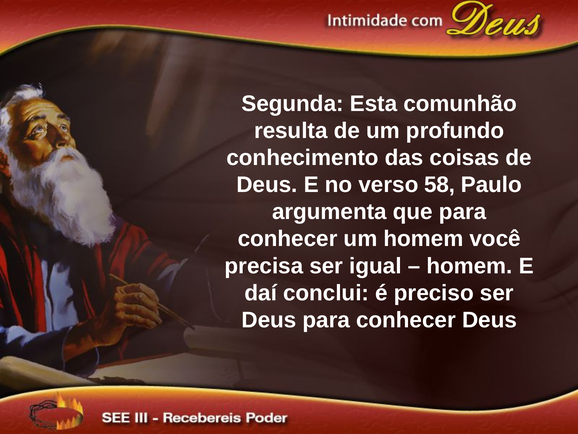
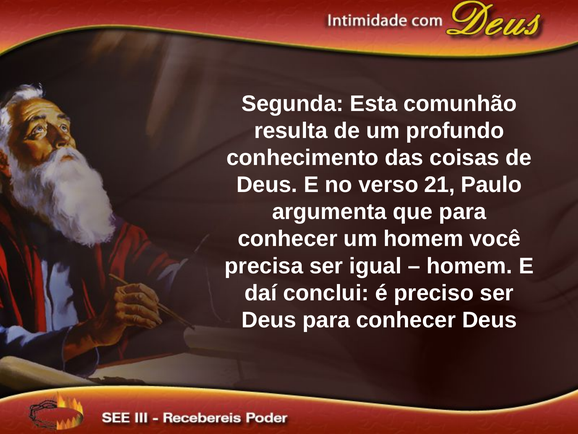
58: 58 -> 21 (440, 185)
